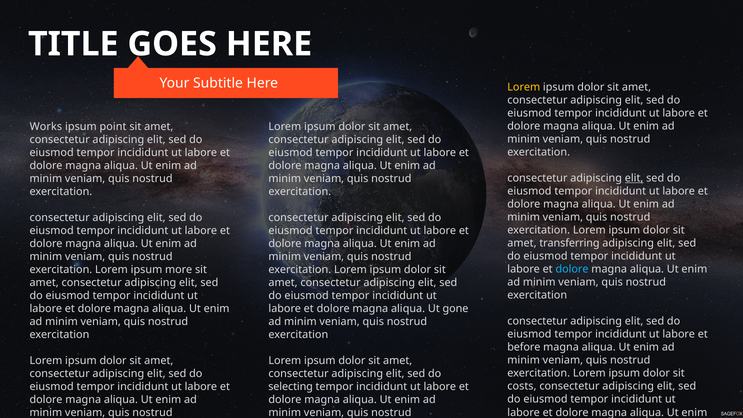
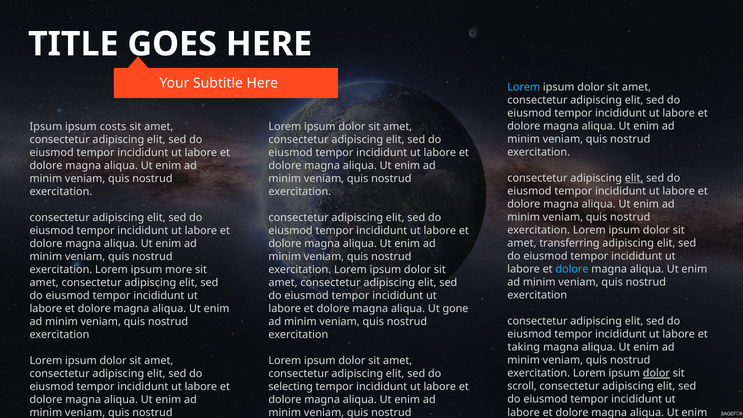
Lorem colour: yellow -> light blue (524, 87)
Works: Works -> Ipsum (46, 127)
point: point -> costs (113, 127)
before: before -> taking (524, 347)
dolor underline: none -> present (656, 373)
costs: costs -> scroll (522, 386)
